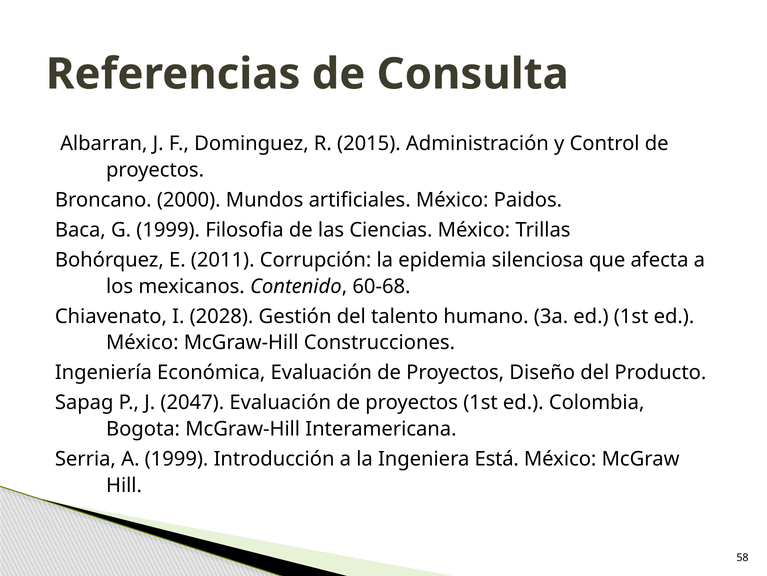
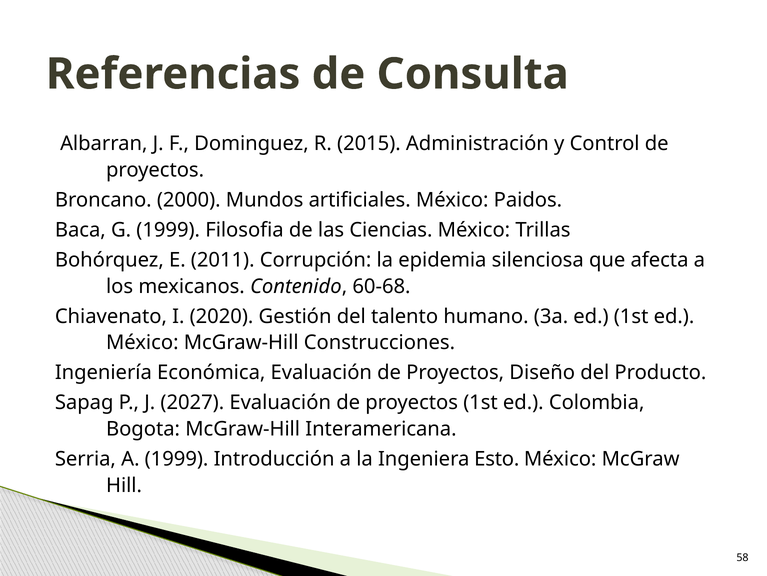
2028: 2028 -> 2020 (222, 316)
2047: 2047 -> 2027 (192, 402)
Está: Está -> Esto (497, 458)
